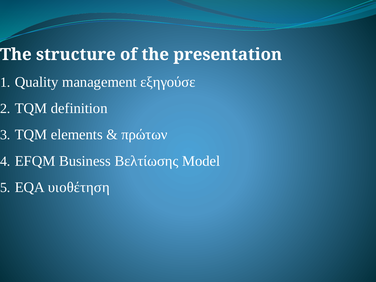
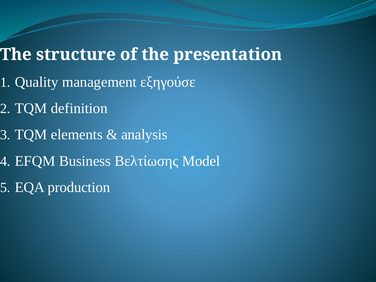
πρώτων: πρώτων -> analysis (144, 135)
υιοθέτηση: υιοθέτηση -> production (79, 187)
